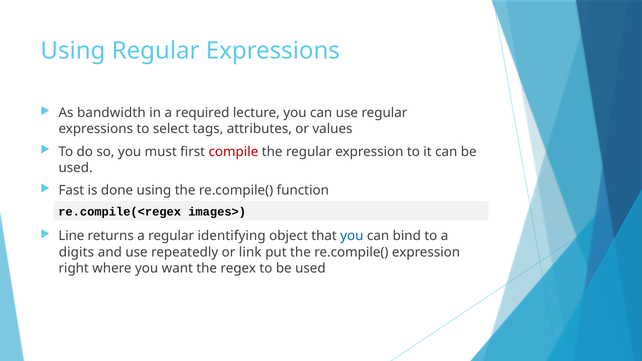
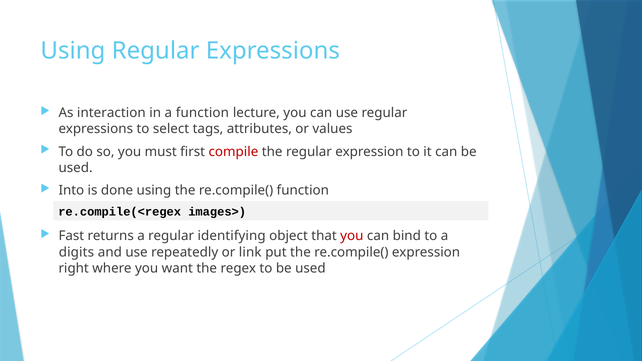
bandwidth: bandwidth -> interaction (111, 113)
a required: required -> function (202, 113)
Fast: Fast -> Into (71, 191)
Line: Line -> Fast (71, 236)
you colour: blue -> red (352, 236)
